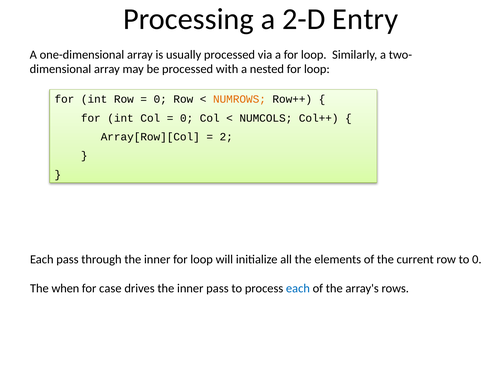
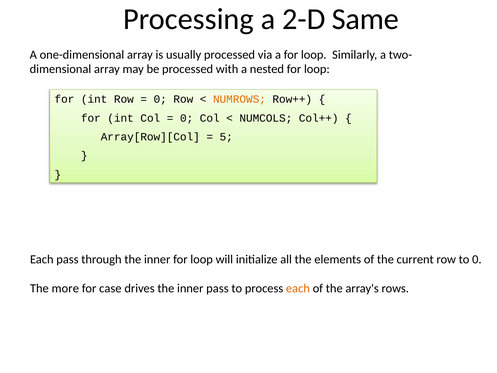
Entry: Entry -> Same (365, 19)
2: 2 -> 5 (226, 137)
when: when -> more (65, 288)
each colour: blue -> orange (298, 288)
